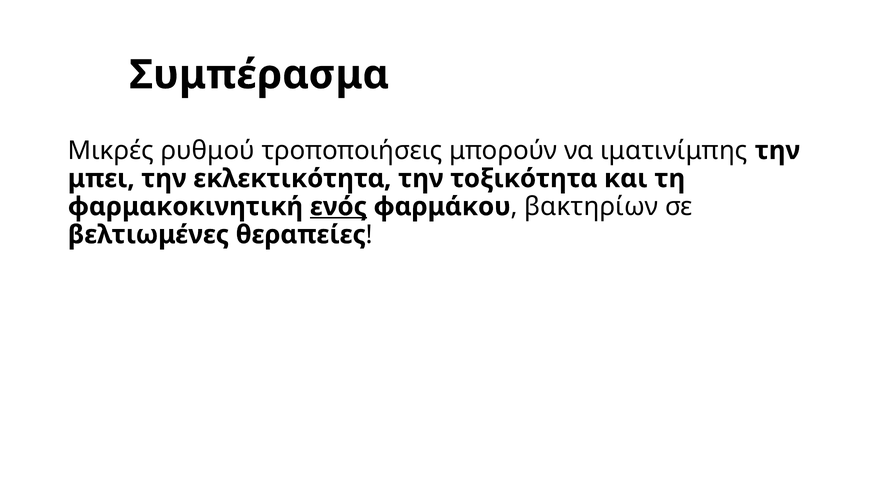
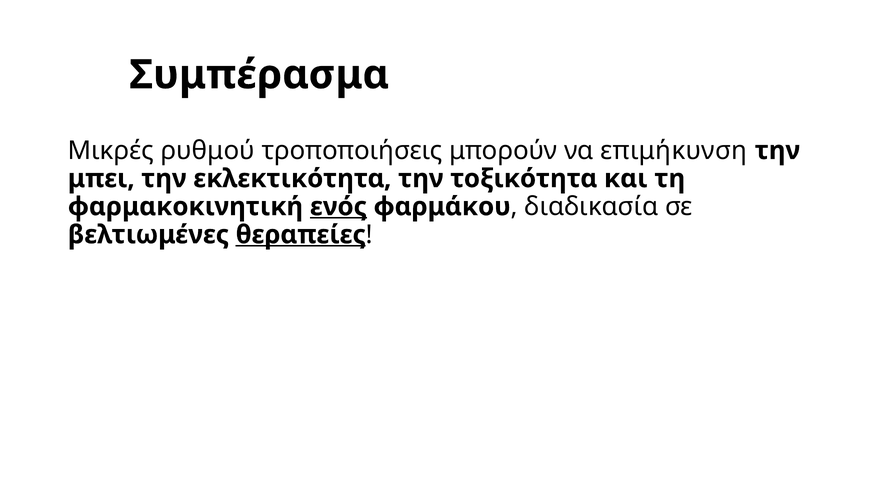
ιματινίμπης: ιματινίμπης -> επιμήκυνση (674, 151)
βακτηρίων: βακτηρίων -> διαδικασία (591, 207)
θεραπείες underline: none -> present (301, 235)
